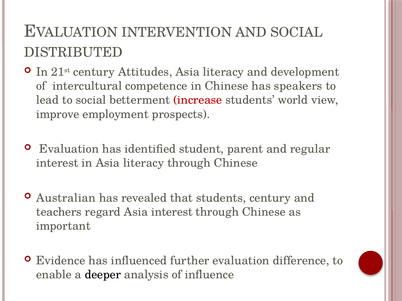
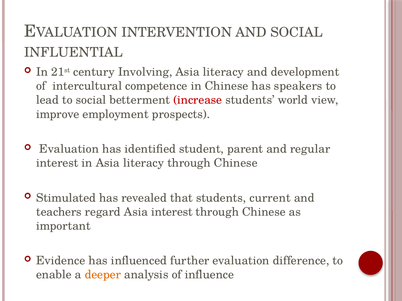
DISTRIBUTED: DISTRIBUTED -> INFLUENTIAL (73, 53)
Attitudes: Attitudes -> Involving (145, 72)
Australian: Australian -> Stimulated (66, 198)
students century: century -> current (270, 198)
deeper colour: black -> orange (103, 275)
